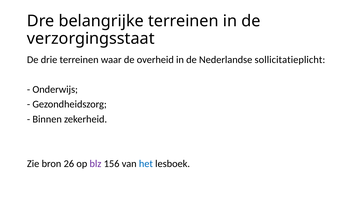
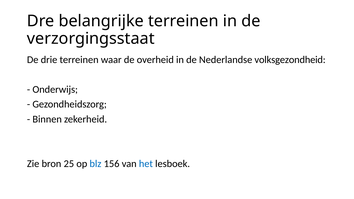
sollicitatieplicht: sollicitatieplicht -> volksgezondheid (290, 60)
26: 26 -> 25 (69, 164)
blz colour: purple -> blue (95, 164)
